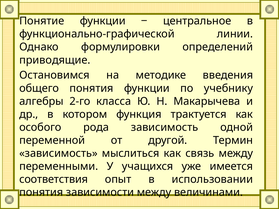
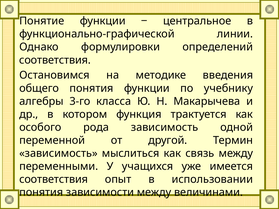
приводящие: приводящие -> соответствия (55, 60)
2-го: 2-го -> 3-го (80, 101)
